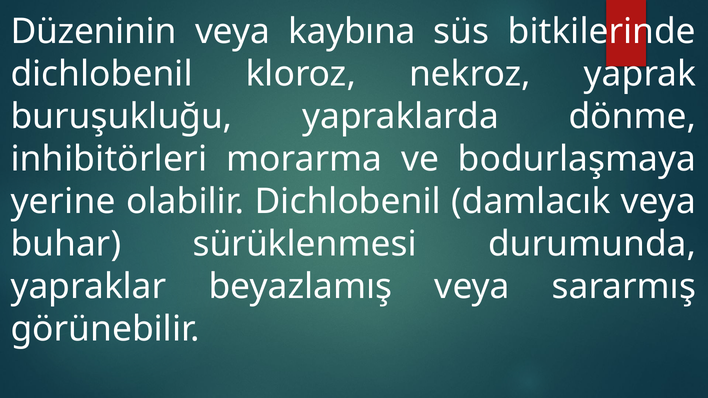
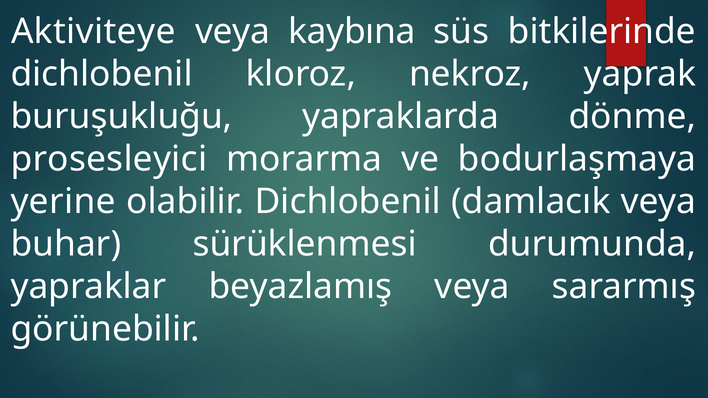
Düzeninin: Düzeninin -> Aktiviteye (93, 32)
inhibitörleri: inhibitörleri -> prosesleyici (109, 159)
